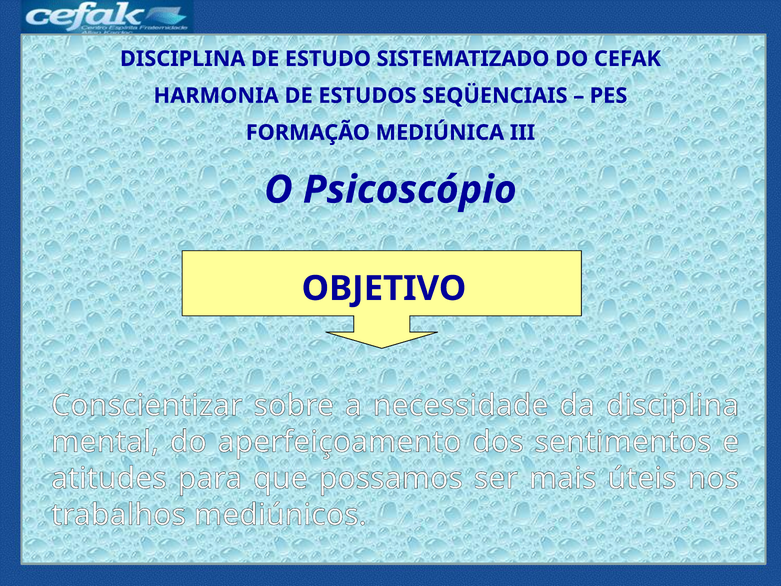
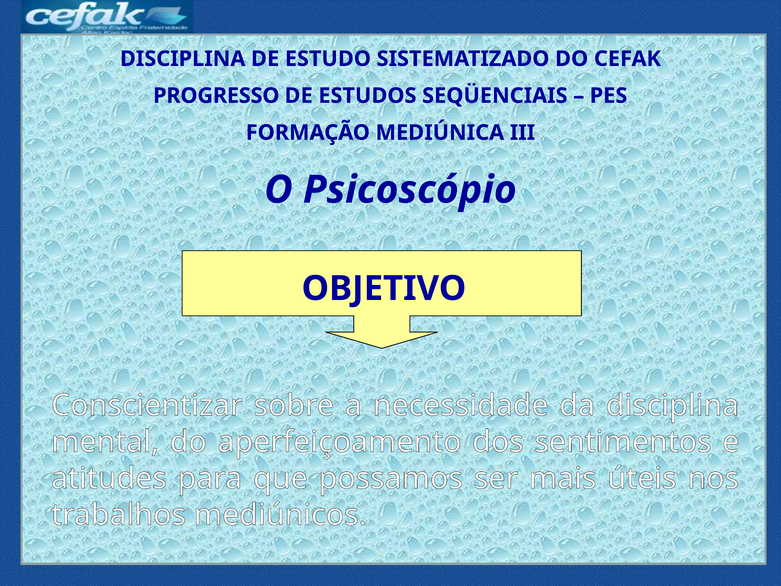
HARMONIA: HARMONIA -> PROGRESSO (216, 96)
